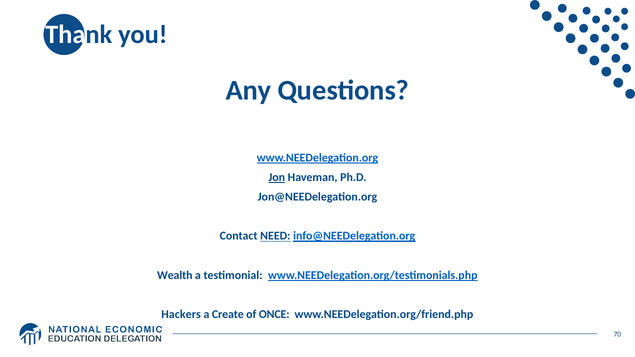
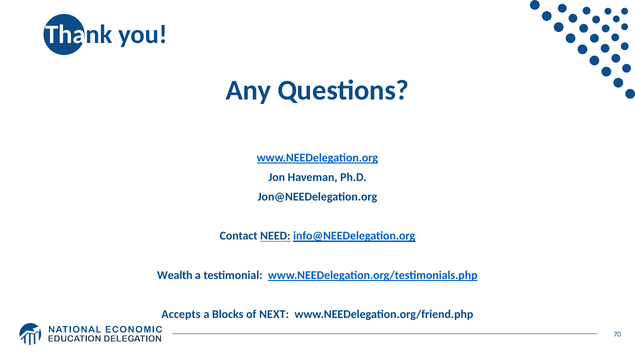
Jon underline: present -> none (277, 178)
Hackers: Hackers -> Accepts (181, 314)
Create: Create -> Blocks (228, 314)
ONCE: ONCE -> NEXT (274, 314)
